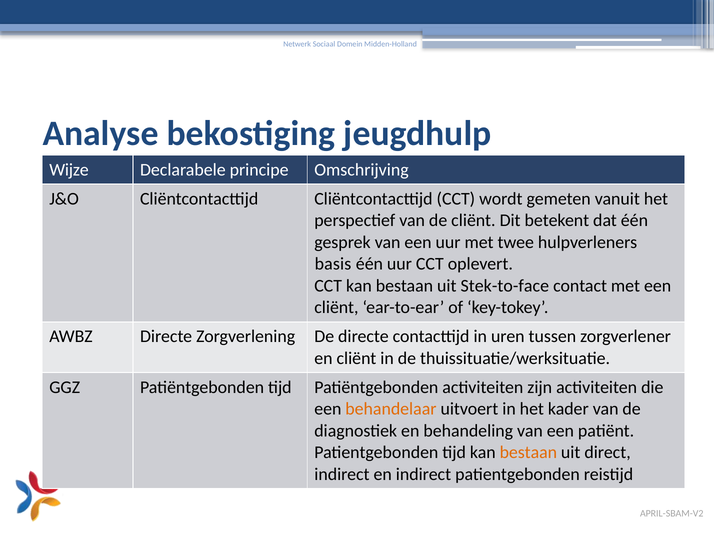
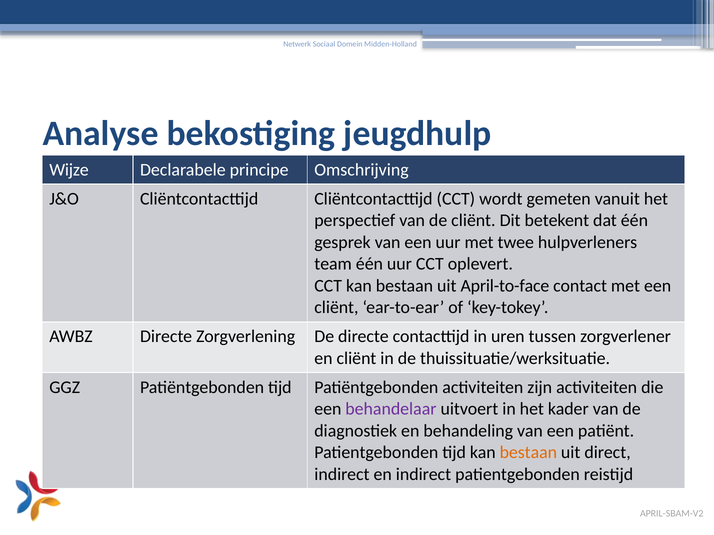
basis: basis -> team (333, 264)
Stek-to-face: Stek-to-face -> April-to-face (505, 286)
behandelaar colour: orange -> purple (391, 409)
